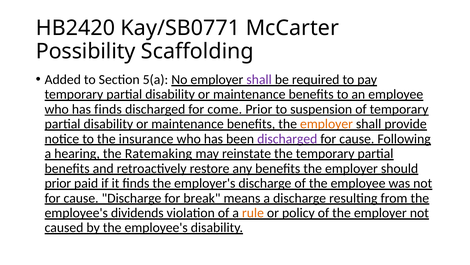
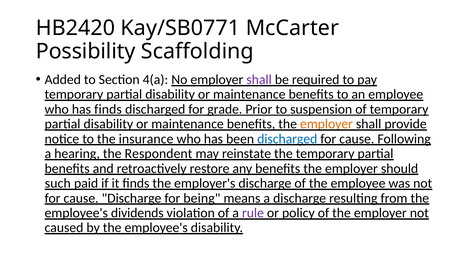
5(a: 5(a -> 4(a (155, 79)
come: come -> grade (225, 109)
discharged colour: purple -> blue (287, 139)
Ratemaking: Ratemaking -> Respondent (158, 153)
prior: prior -> such (58, 183)
break: break -> being (202, 198)
rule colour: orange -> purple (253, 212)
